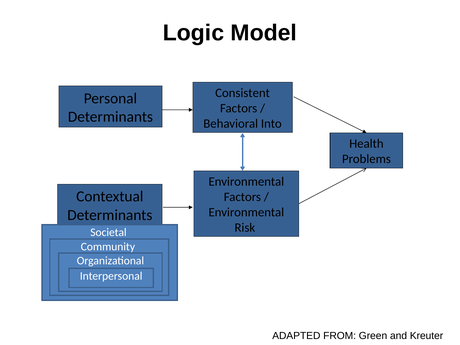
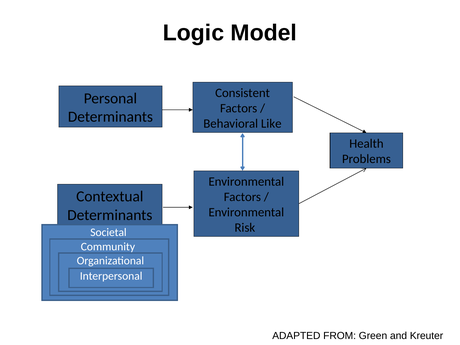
Into: Into -> Like (271, 123)
